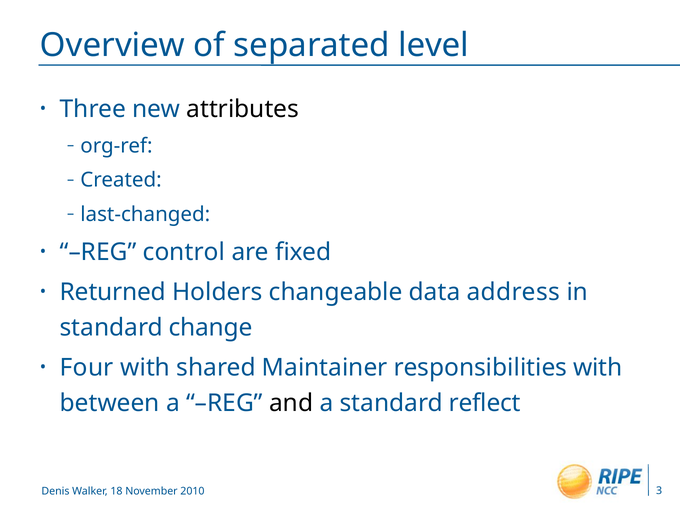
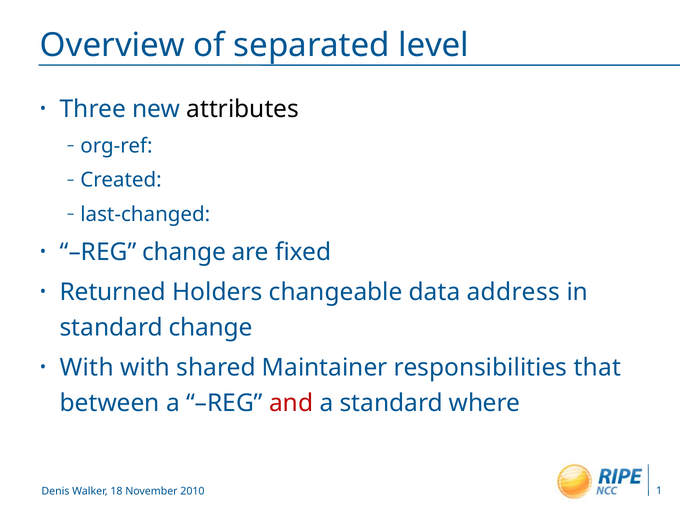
REG control: control -> change (184, 252)
Four: Four -> With (87, 368)
responsibilities with: with -> that (598, 368)
and colour: black -> red (291, 403)
reflect: reflect -> where (485, 403)
3: 3 -> 1 (659, 491)
